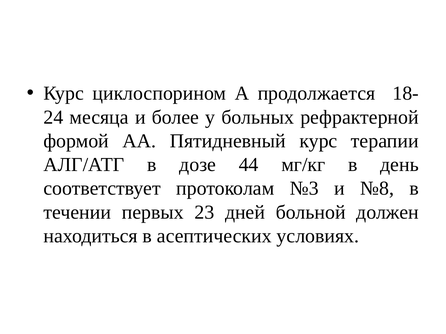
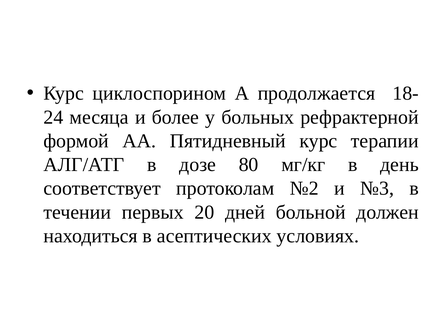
44: 44 -> 80 (249, 165)
№3: №3 -> №2 (304, 189)
№8: №8 -> №3 (377, 189)
23: 23 -> 20 (204, 213)
